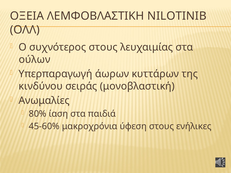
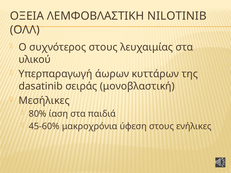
ούλων: ούλων -> υλικού (35, 60)
κινδύνου: κινδύνου -> dasatinib (41, 86)
Ανωμαλίες: Ανωμαλίες -> Μεσήλικες (44, 101)
